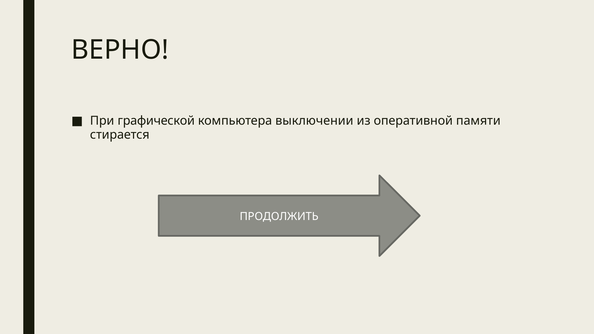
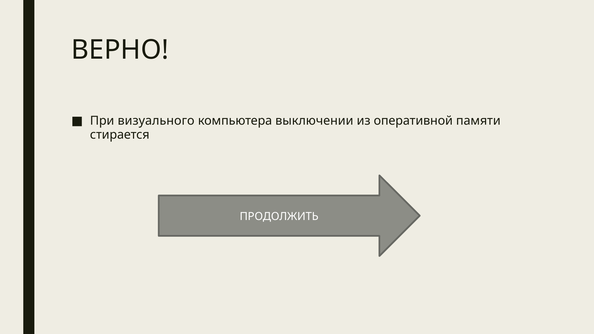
графической: графической -> визуального (156, 121)
